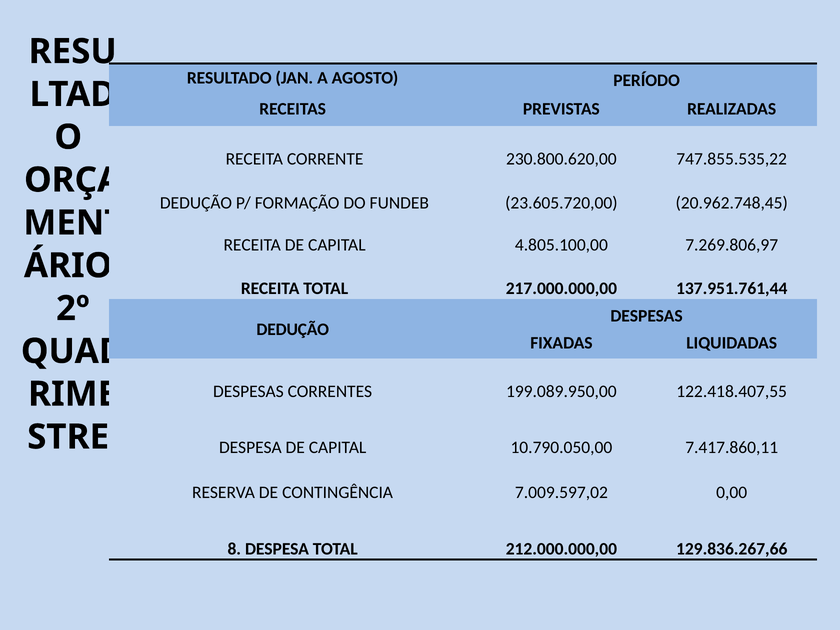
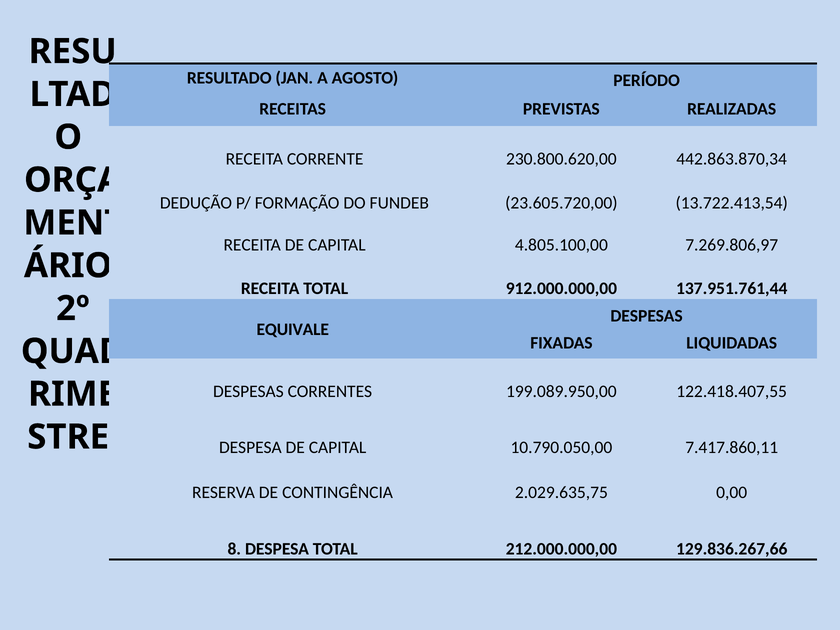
747.855.535,22: 747.855.535,22 -> 442.863.870,34 (732, 159)
20.962.748,45: 20.962.748,45 -> 13.722.413,54 (732, 203)
217.000.000,00: 217.000.000,00 -> 912.000.000,00 (561, 289)
DEDUÇÃO: DEDUÇÃO -> EQUIVALE (293, 329)
7.009.597,02: 7.009.597,02 -> 2.029.635,75 (561, 492)
